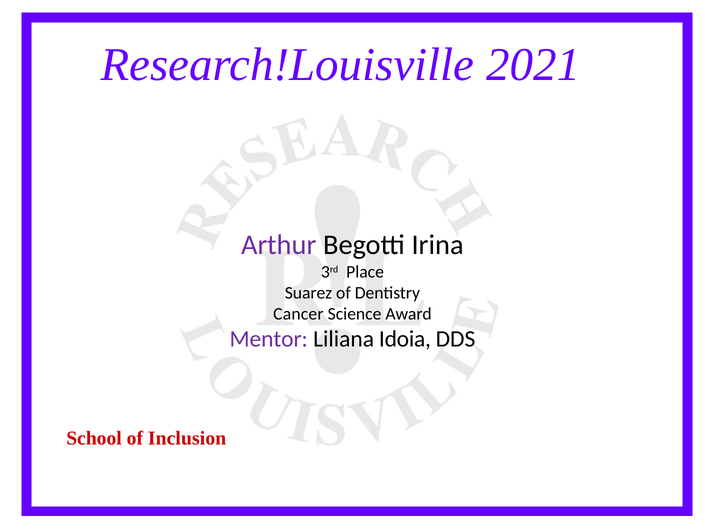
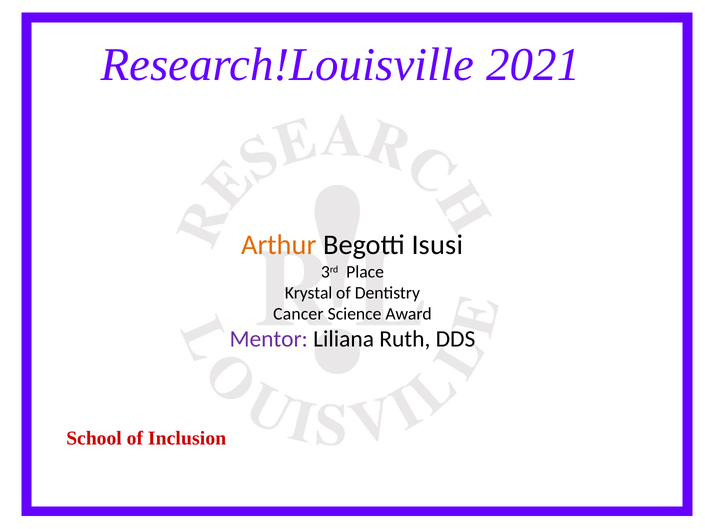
Arthur colour: purple -> orange (279, 245)
Irina: Irina -> Isusi (437, 245)
Suarez: Suarez -> Krystal (309, 293)
Idoia: Idoia -> Ruth (405, 339)
